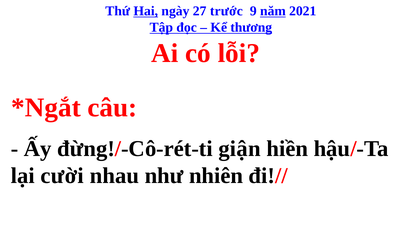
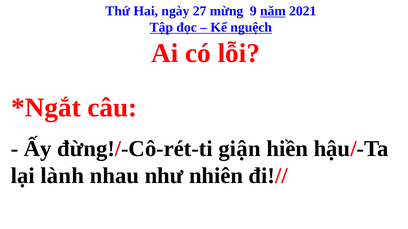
Hai underline: present -> none (146, 11)
trước: trước -> mừng (227, 11)
thương: thương -> nguệch (251, 27)
cười: cười -> lành (62, 176)
